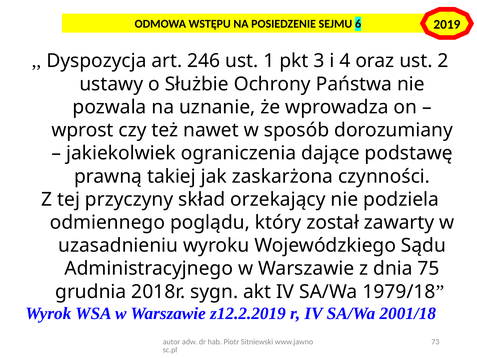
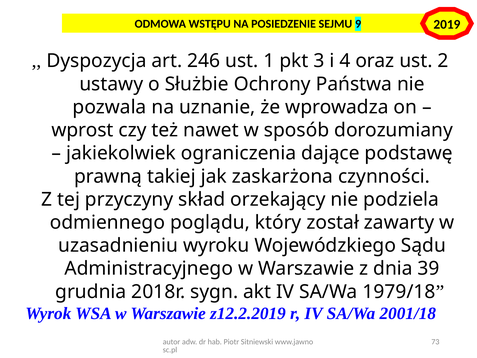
6: 6 -> 9 (358, 24)
75: 75 -> 39 (429, 268)
